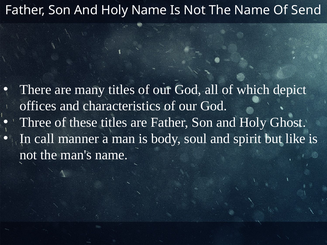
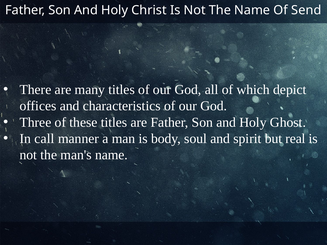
Holy Name: Name -> Christ (149, 10)
like: like -> real (295, 139)
